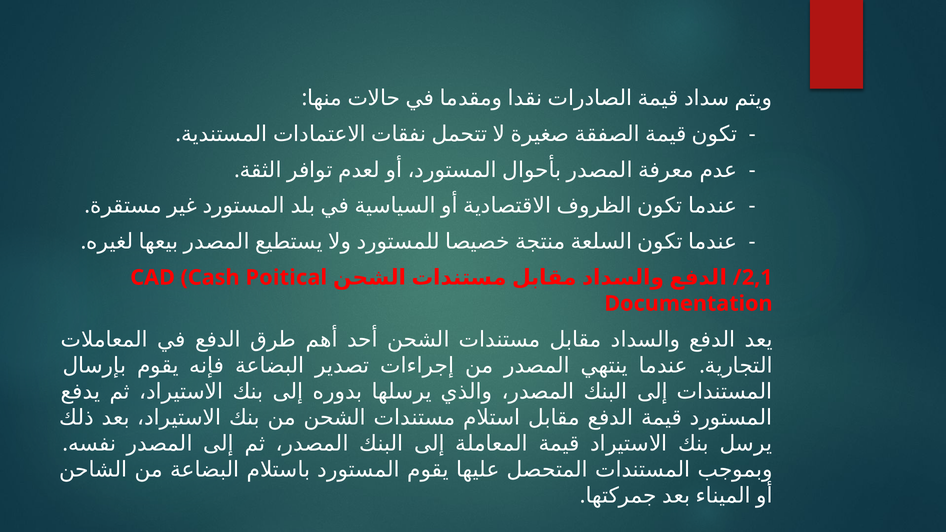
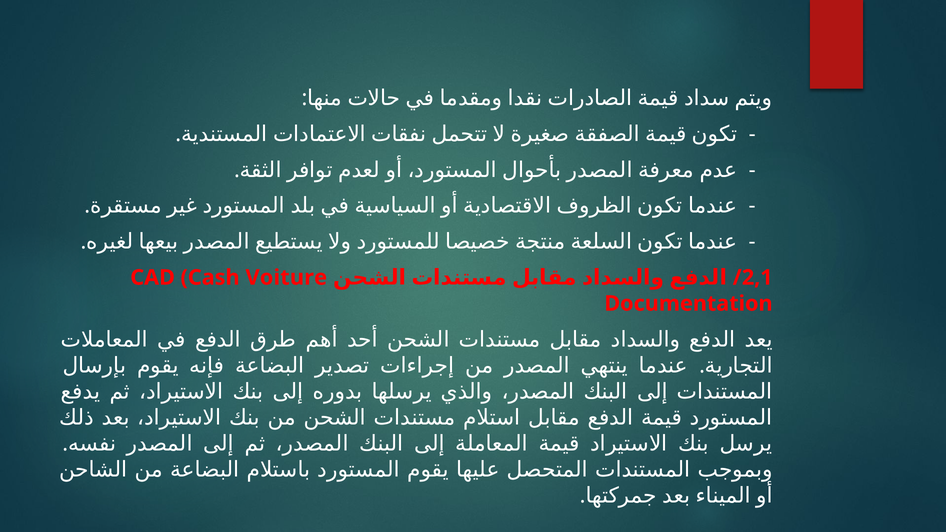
Poitical: Poitical -> Voiture (286, 278)
